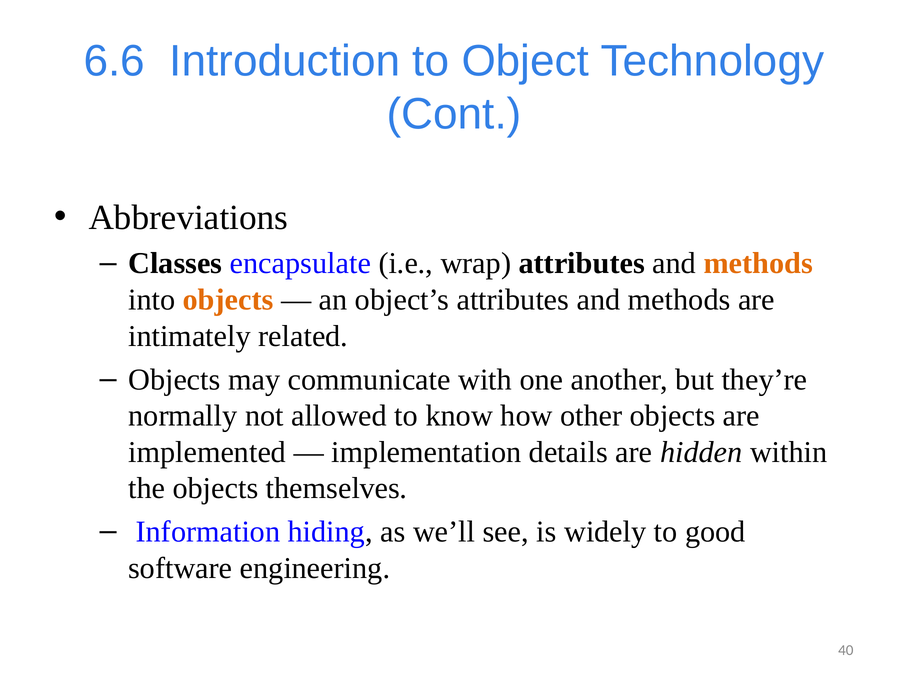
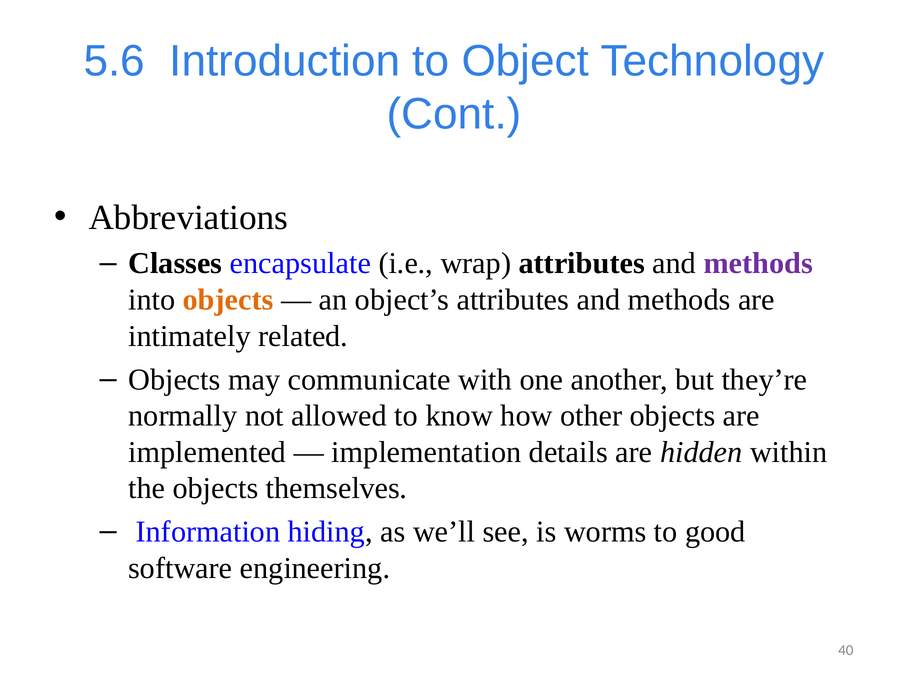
6.6: 6.6 -> 5.6 (114, 61)
methods colour: orange -> purple (758, 263)
widely: widely -> worms (605, 532)
